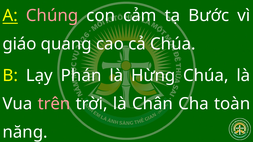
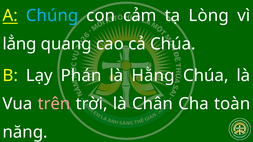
Chúng colour: pink -> light blue (52, 16)
Bước: Bước -> Lòng (209, 16)
giáo: giáo -> lẳng (19, 44)
Hừng: Hừng -> Hằng (153, 76)
